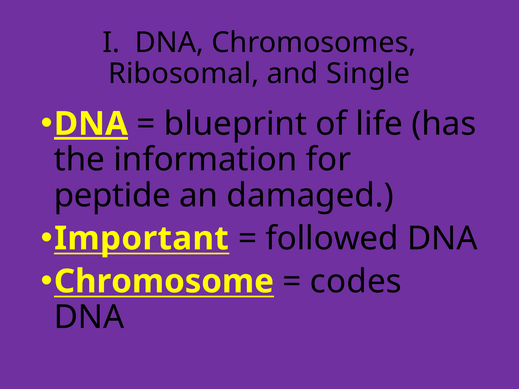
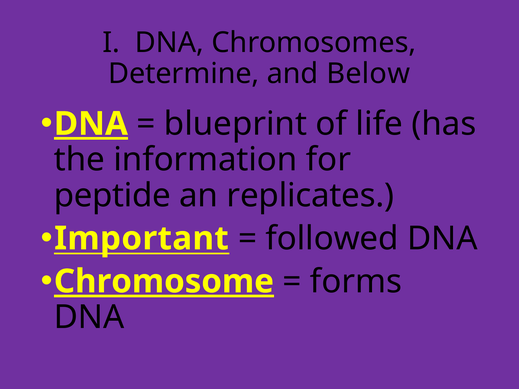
Ribosomal: Ribosomal -> Determine (184, 74)
Single: Single -> Below (368, 74)
damaged: damaged -> replicates (310, 196)
Chromosome underline: none -> present (164, 282)
codes: codes -> forms (356, 282)
